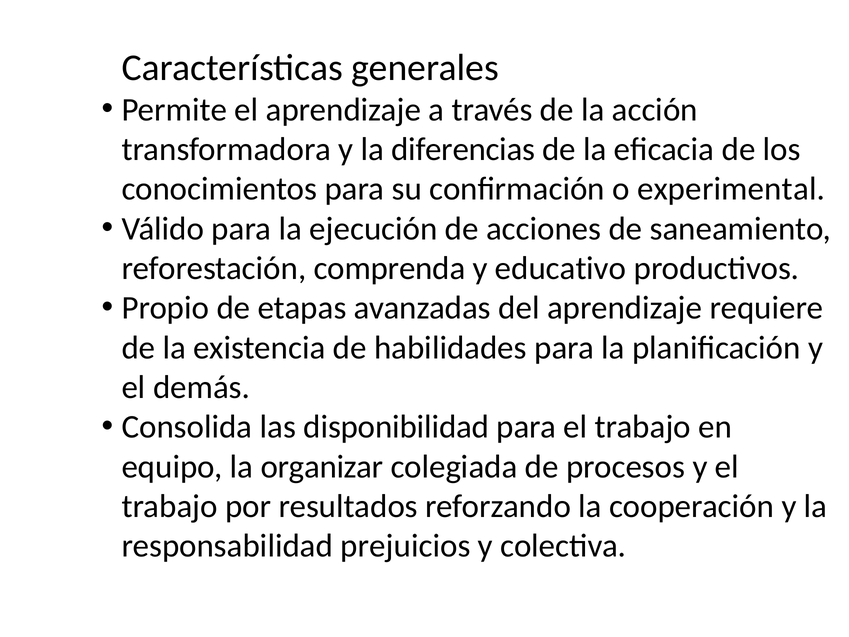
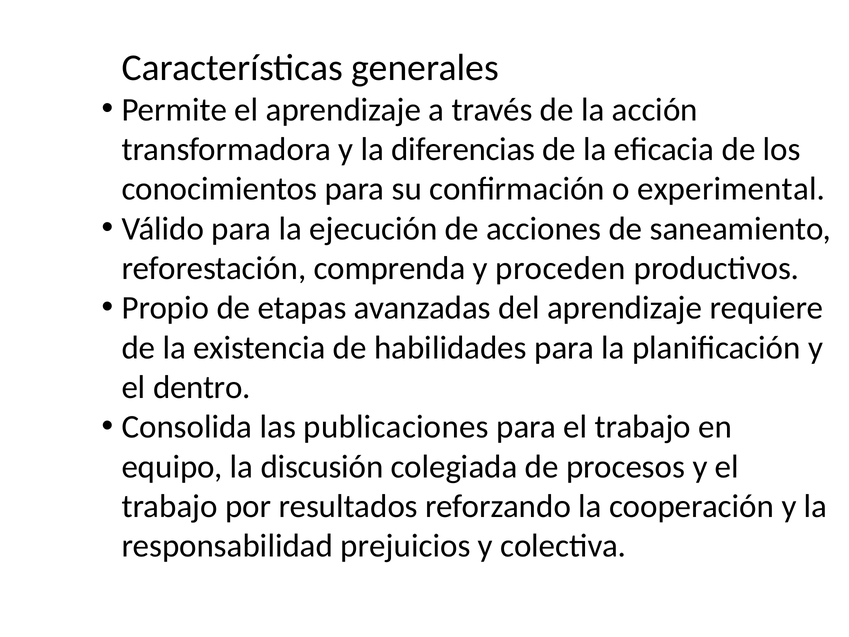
educativo: educativo -> proceden (560, 268)
demás: demás -> dentro (202, 387)
disponibilidad: disponibilidad -> publicaciones (396, 427)
organizar: organizar -> discusión (322, 466)
